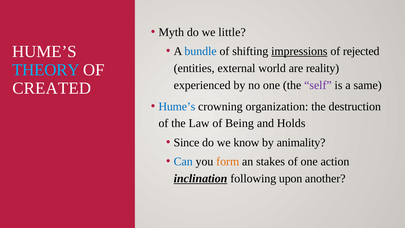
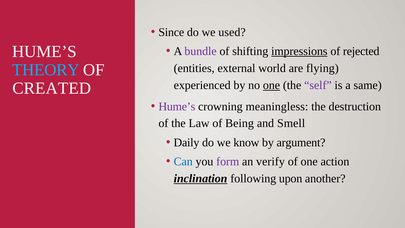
Myth: Myth -> Since (171, 32)
little: little -> used (232, 32)
bundle colour: blue -> purple (201, 51)
reality: reality -> flying (322, 68)
one underline: none -> present (272, 85)
Hume’s colour: blue -> purple (177, 106)
organization: organization -> meaningless (277, 106)
Holds: Holds -> Smell (291, 123)
Since: Since -> Daily (187, 142)
animality: animality -> argument (301, 142)
form colour: orange -> purple (228, 161)
stakes: stakes -> verify (270, 161)
